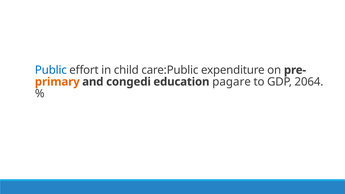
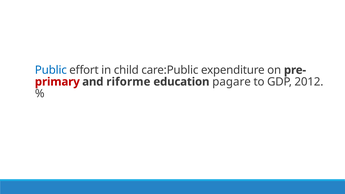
primary colour: orange -> red (57, 82)
congedi: congedi -> riforme (128, 82)
2064: 2064 -> 2012 (309, 82)
